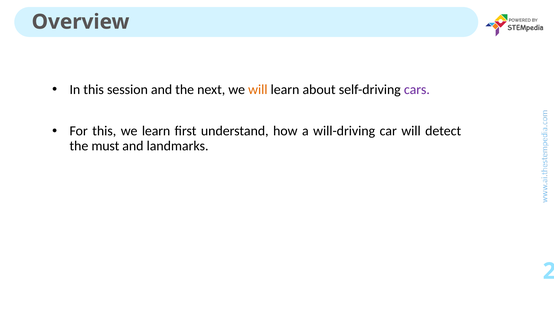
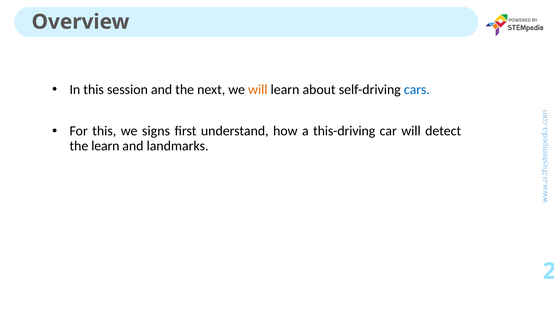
cars colour: purple -> blue (417, 89)
we learn: learn -> signs (156, 131)
will-driving: will-driving -> this-driving (344, 131)
the must: must -> learn (105, 146)
